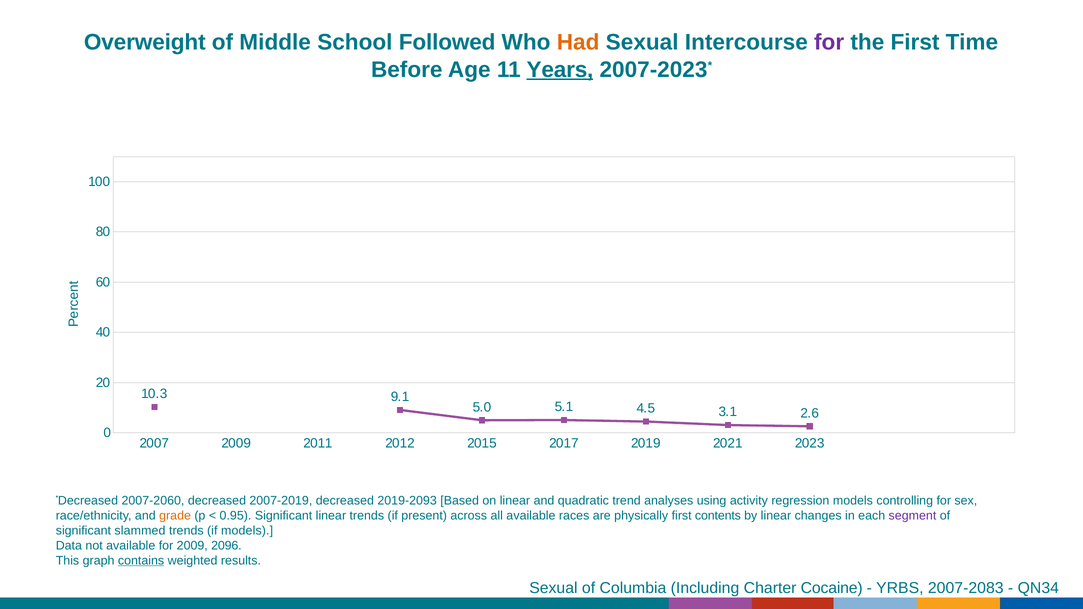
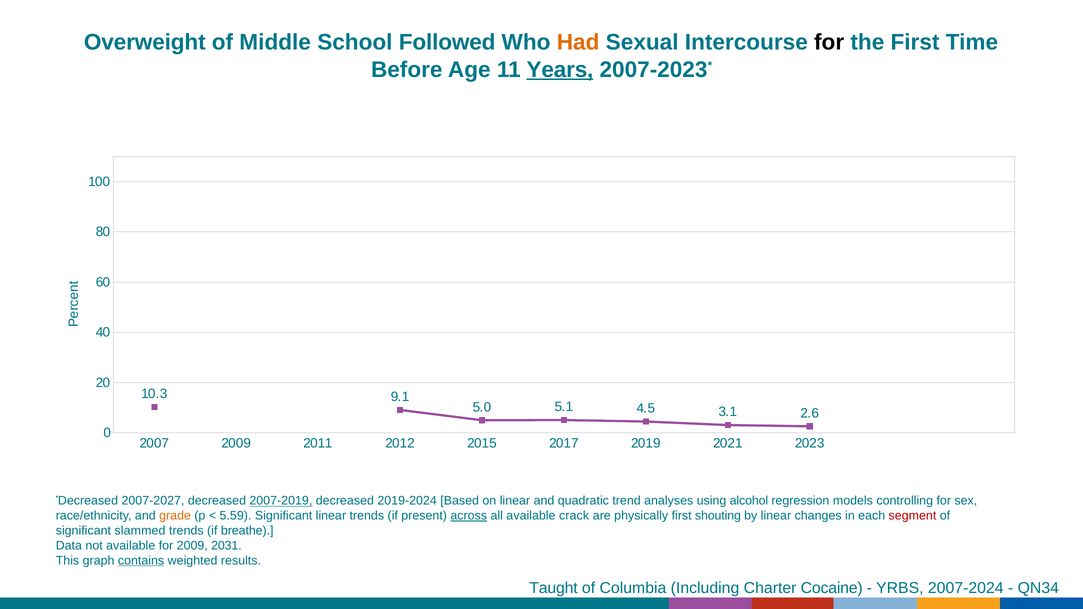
for colour: purple -> black (829, 43)
2007-2060: 2007-2060 -> 2007-2027 (153, 501)
2007-2019 underline: none -> present (281, 501)
2019-2093: 2019-2093 -> 2019-2024 (407, 501)
activity: activity -> alcohol (749, 501)
0.95: 0.95 -> 5.59 (236, 516)
across underline: none -> present (469, 516)
races: races -> crack (574, 516)
contents: contents -> shouting (718, 516)
segment colour: purple -> red (912, 516)
if models: models -> breathe (247, 531)
2096: 2096 -> 2031 (226, 546)
Sexual: Sexual -> Taught (554, 588)
2007-2083: 2007-2083 -> 2007-2024 (966, 588)
